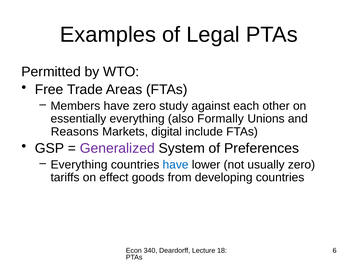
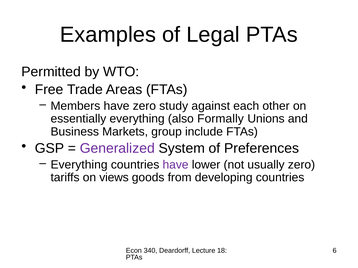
Reasons: Reasons -> Business (75, 132)
digital: digital -> group (167, 132)
have colour: blue -> purple (176, 165)
effect: effect -> views (114, 178)
